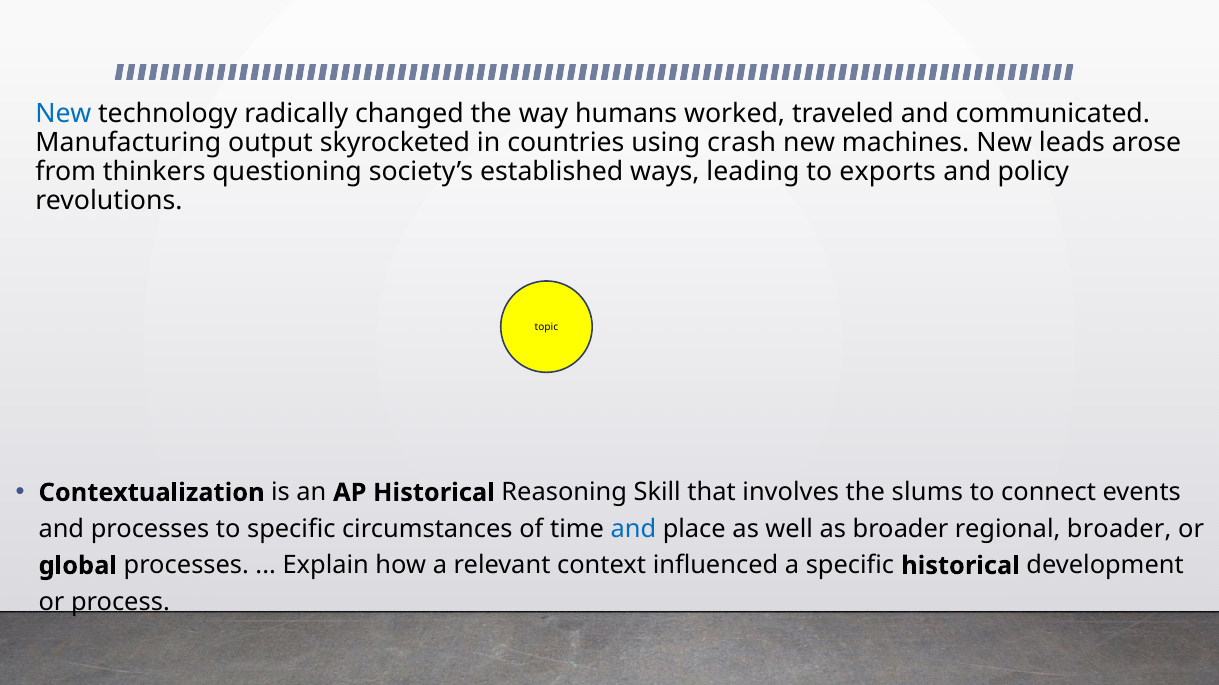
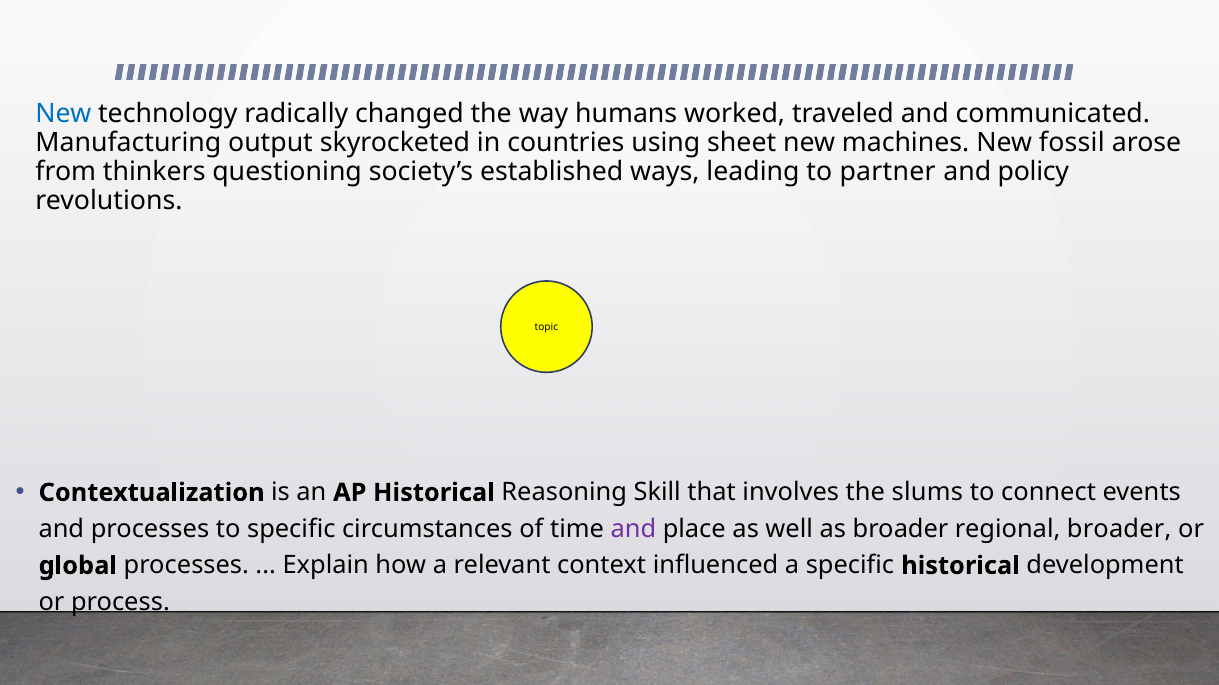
crash: crash -> sheet (742, 143)
leads: leads -> fossil (1072, 143)
exports: exports -> partner (888, 172)
and colour: blue -> purple (633, 530)
